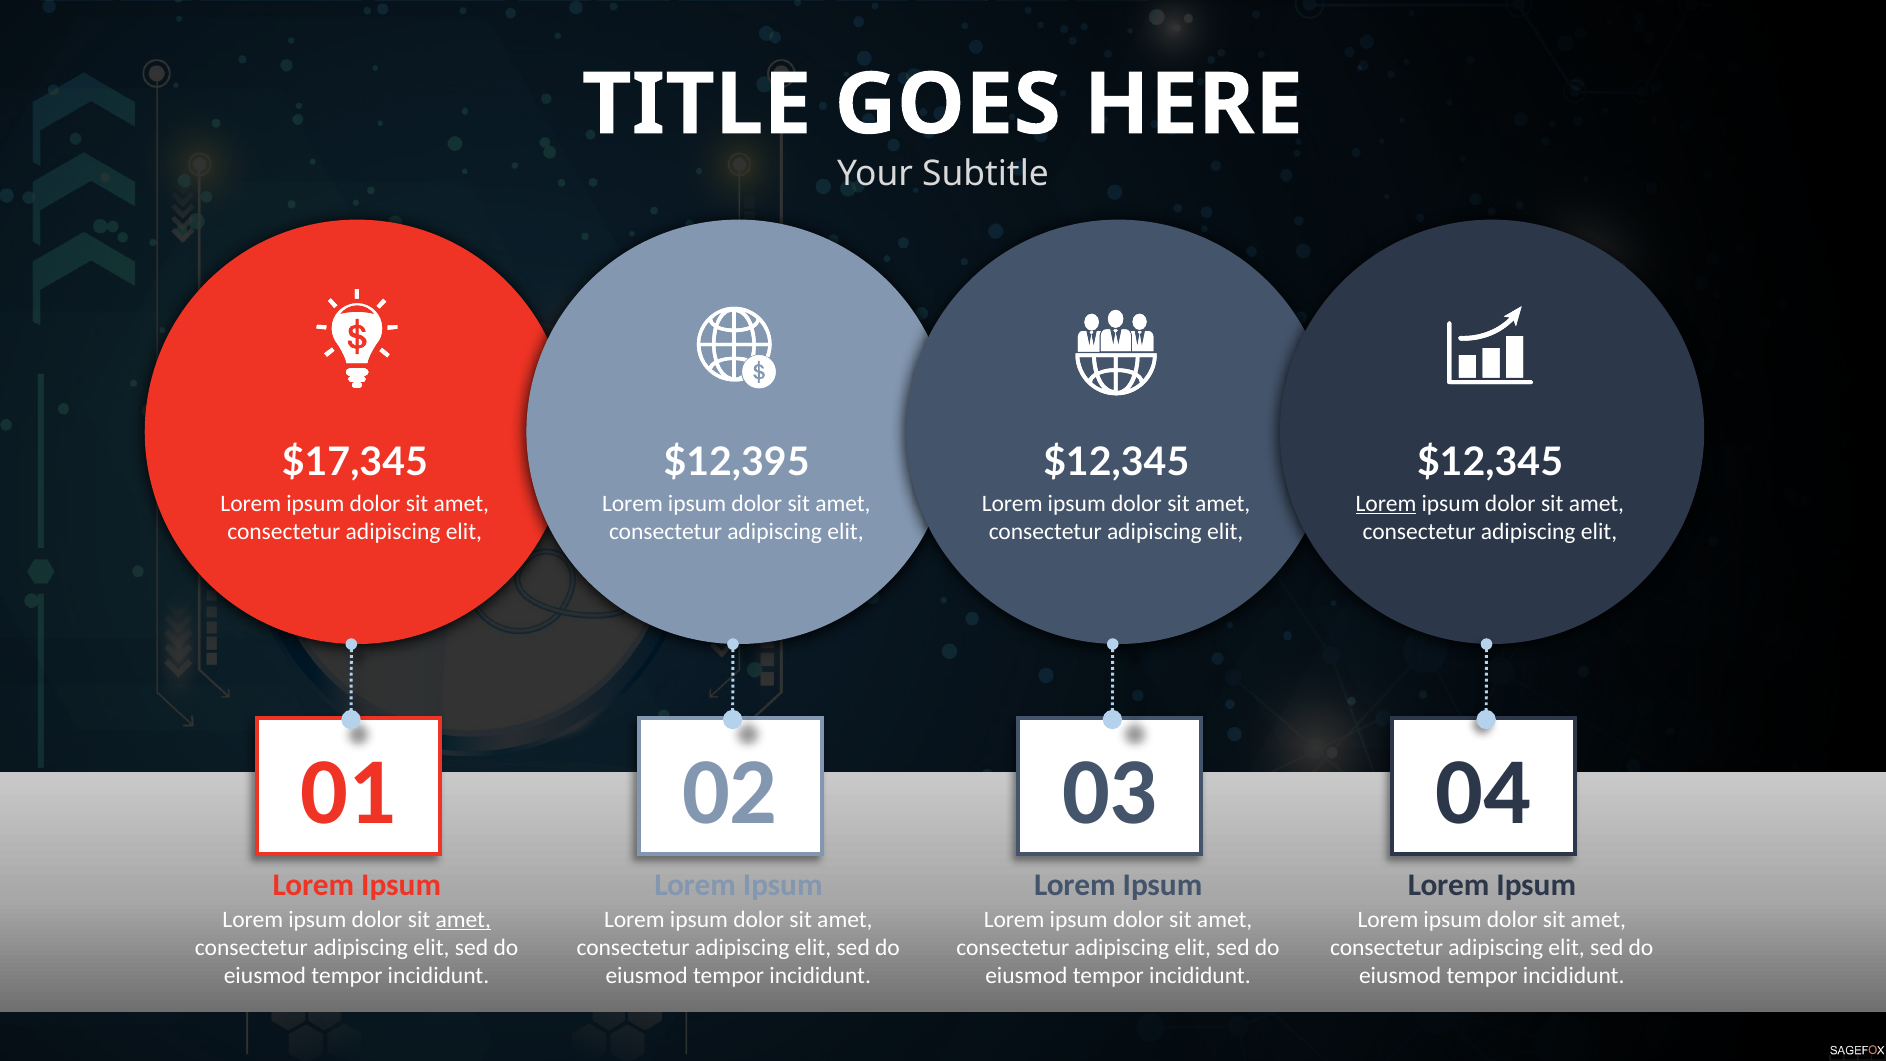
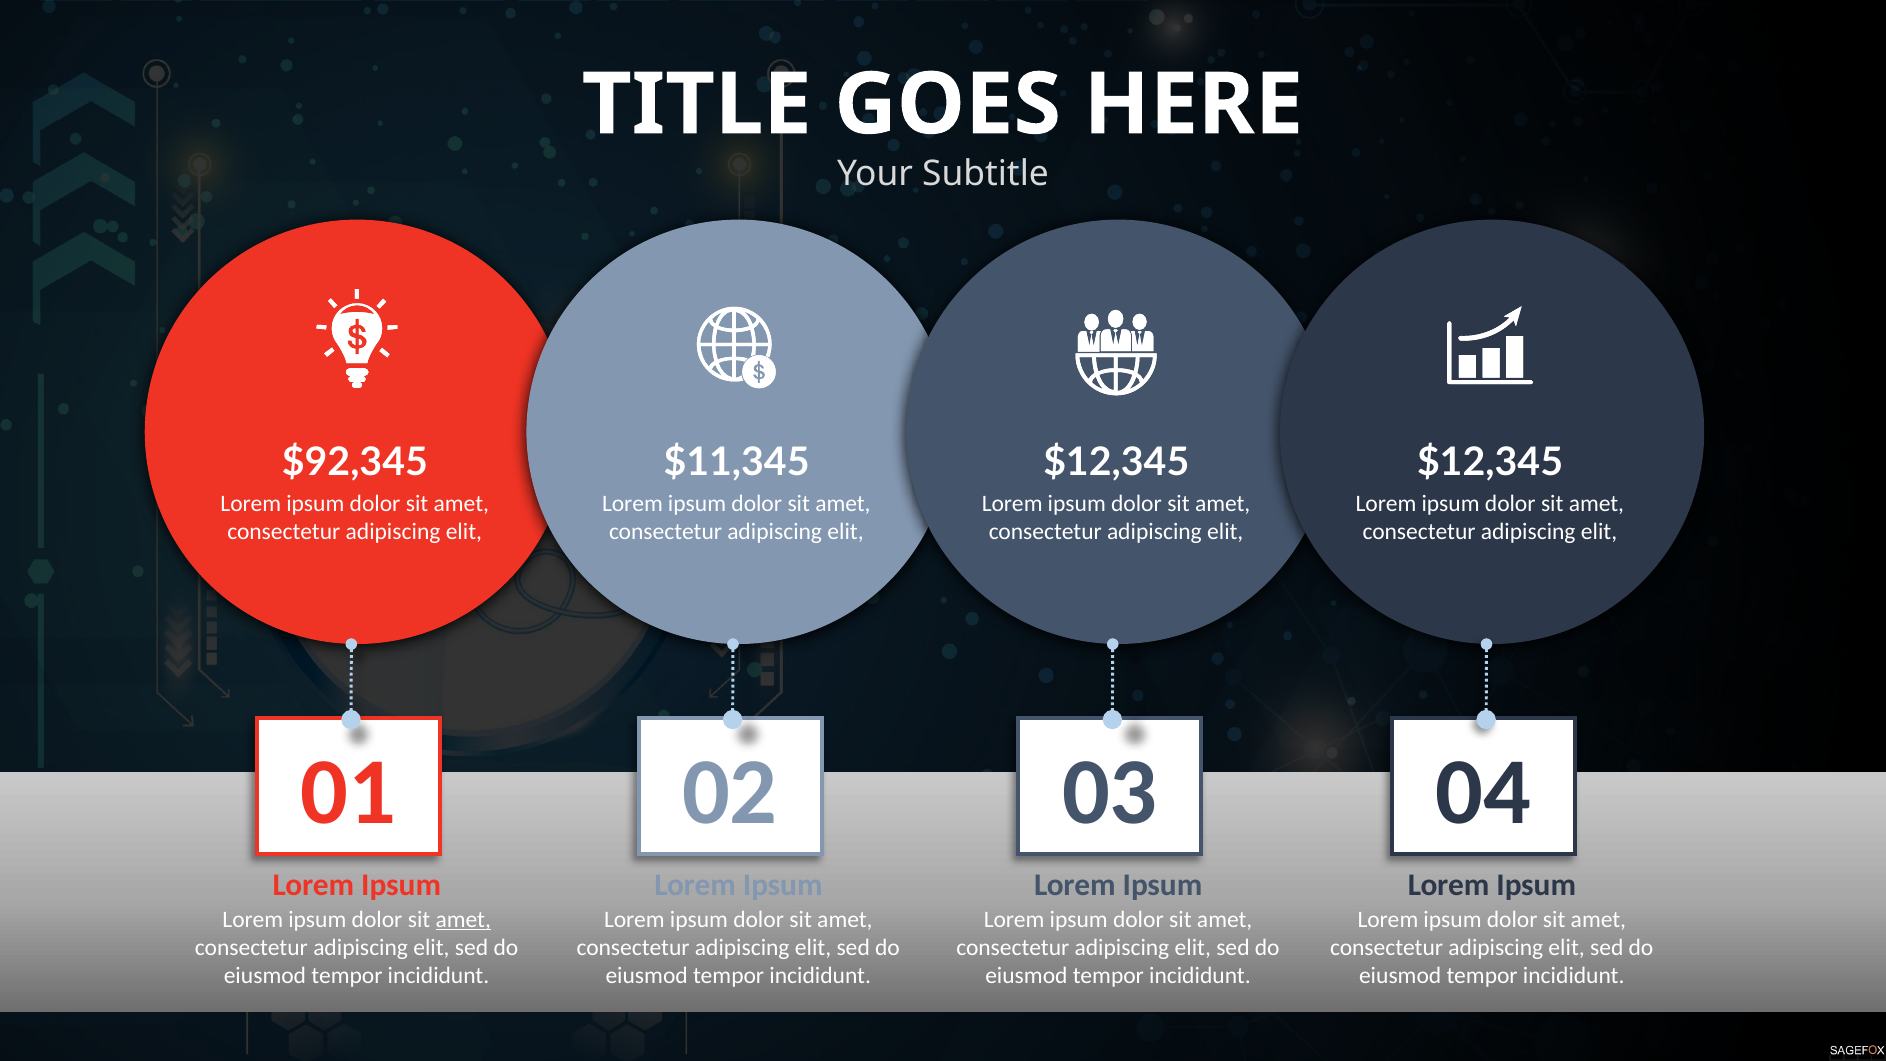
$17,345: $17,345 -> $92,345 (355, 462)
$12,395: $12,395 -> $11,345 (737, 462)
Lorem underline: present -> none (1386, 504)
